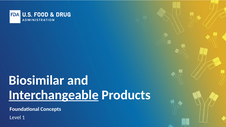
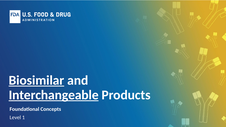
Biosimilar underline: none -> present (36, 80)
